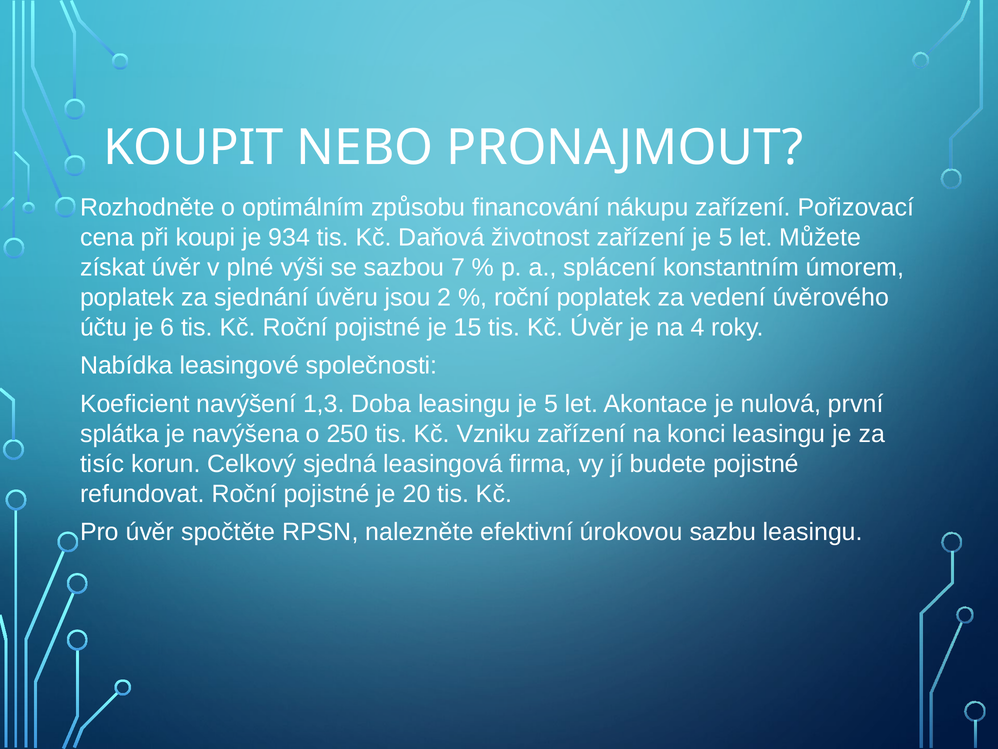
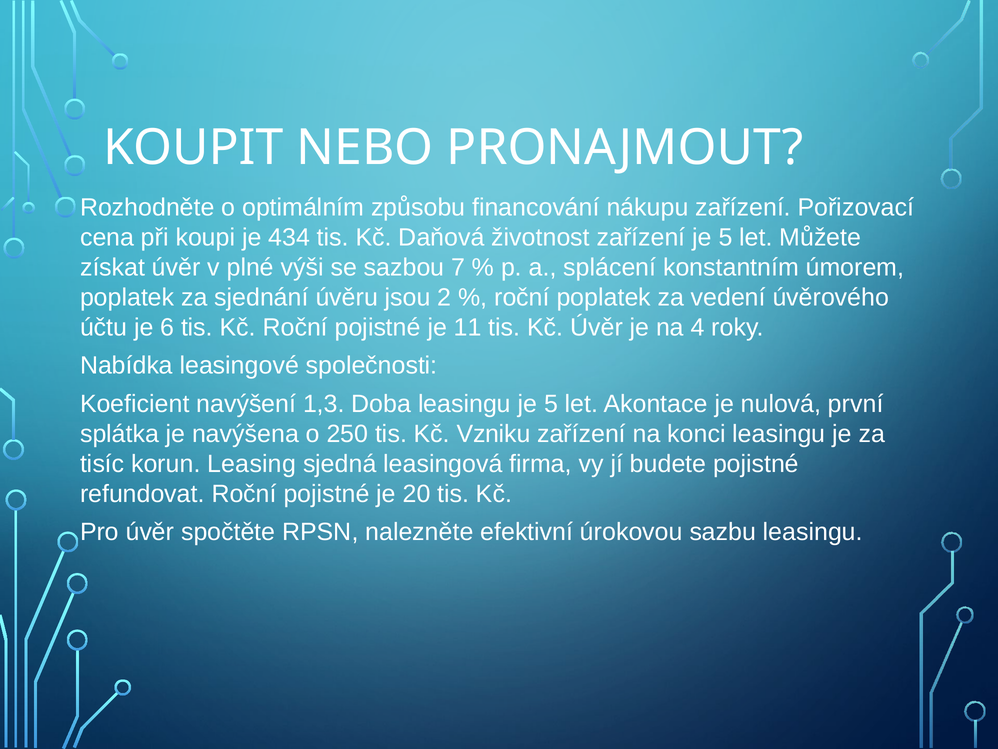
934: 934 -> 434 (289, 237)
15: 15 -> 11 (468, 327)
Celkový: Celkový -> Leasing (252, 464)
